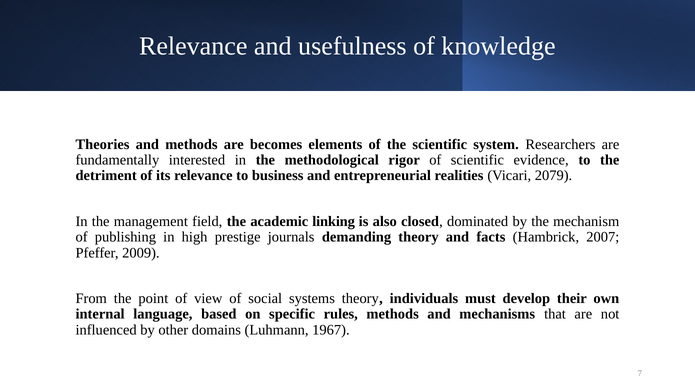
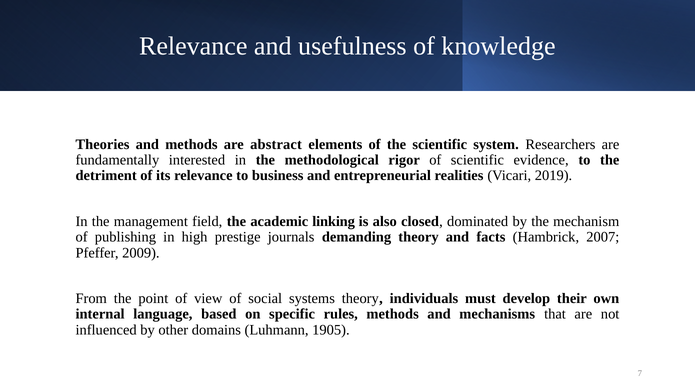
becomes: becomes -> abstract (276, 144)
2079: 2079 -> 2019 (554, 176)
1967: 1967 -> 1905 (331, 330)
